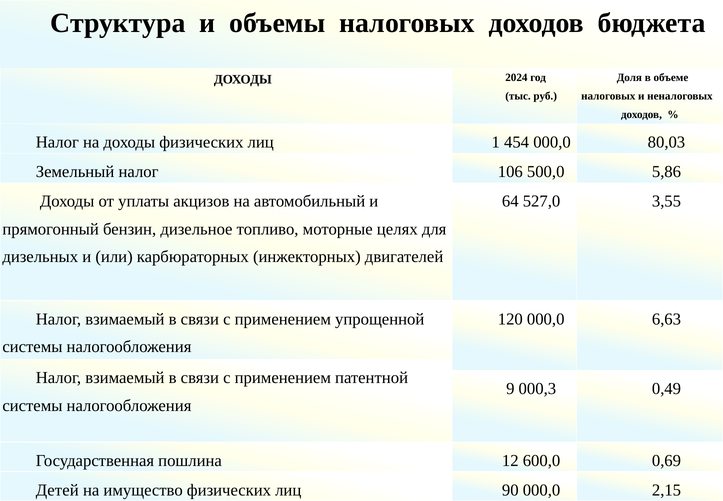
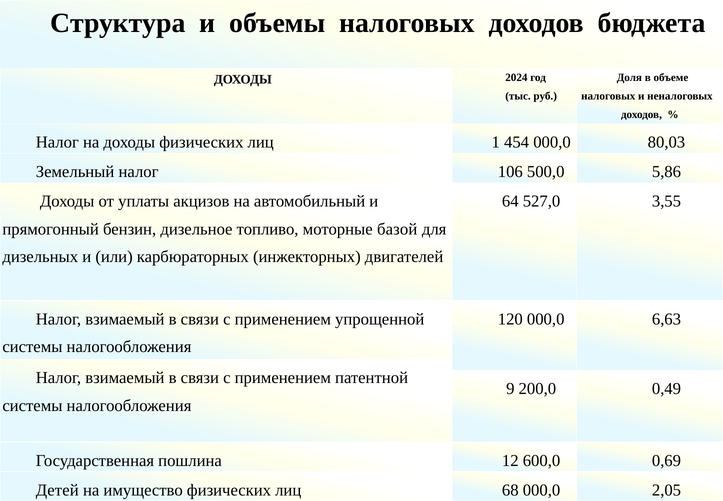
целях: целях -> базой (397, 229)
000,3: 000,3 -> 200,0 (537, 388)
90: 90 -> 68 (510, 490)
2,15: 2,15 -> 2,05 (667, 490)
